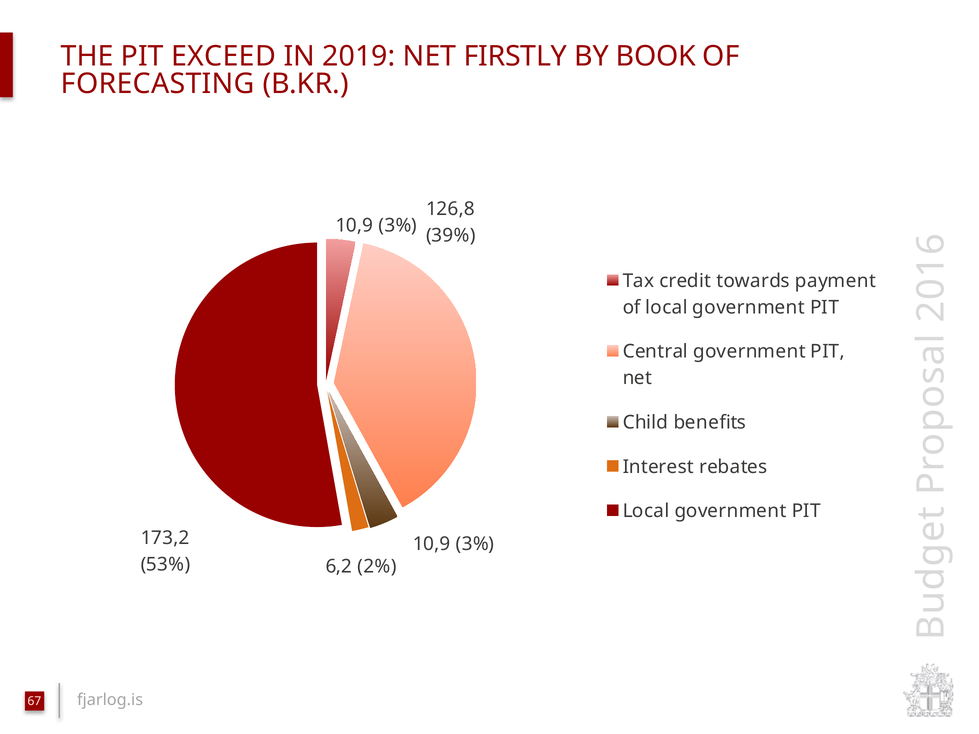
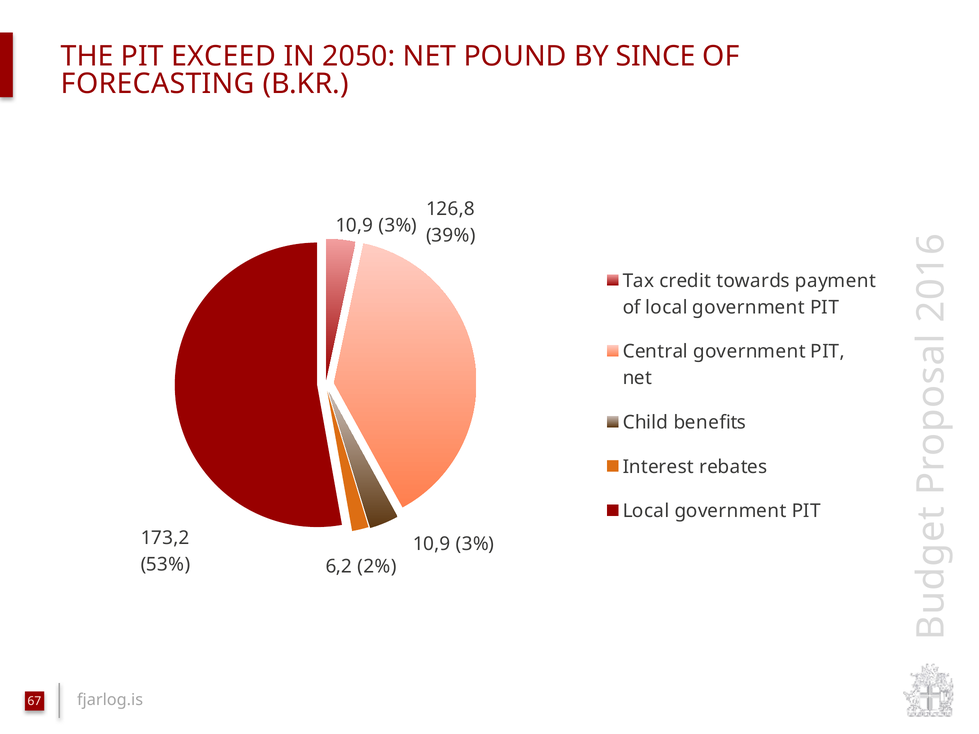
2019: 2019 -> 2050 (359, 56)
FIRSTLY: FIRSTLY -> POUND (515, 56)
BOOK: BOOK -> SINCE (656, 56)
